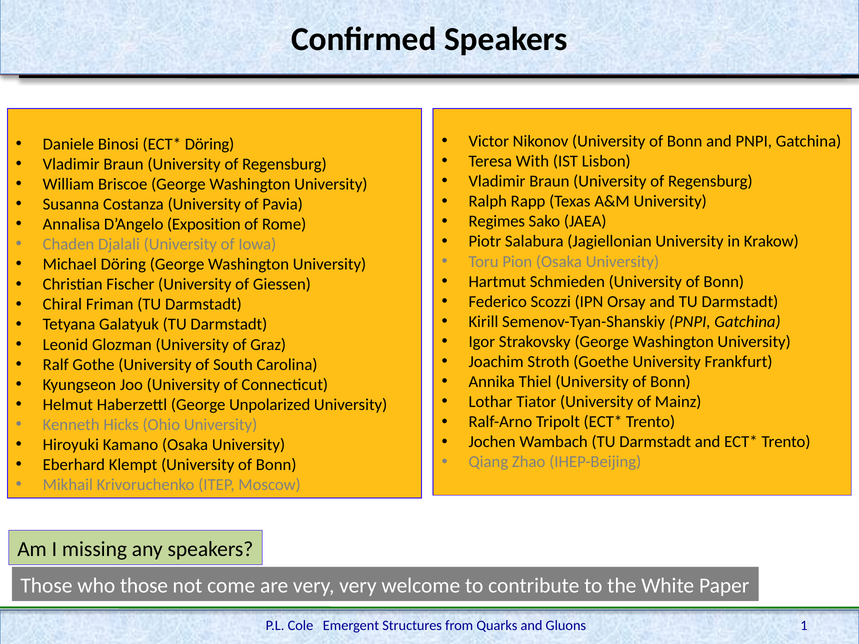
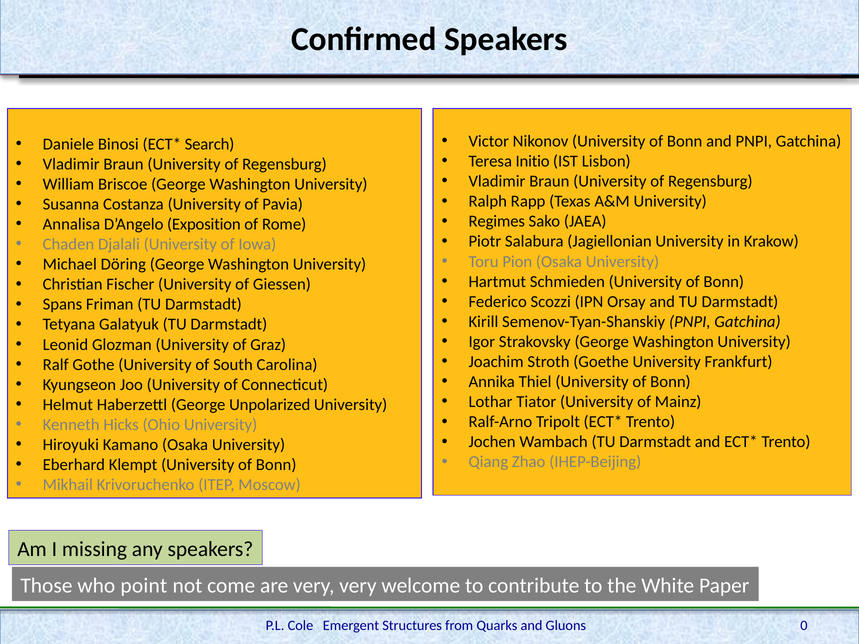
Döring: Döring -> Search (210, 144)
With: With -> Initio (533, 161)
Chiral: Chiral -> Spans (62, 305)
who those: those -> point (144, 586)
1: 1 -> 0 (804, 626)
